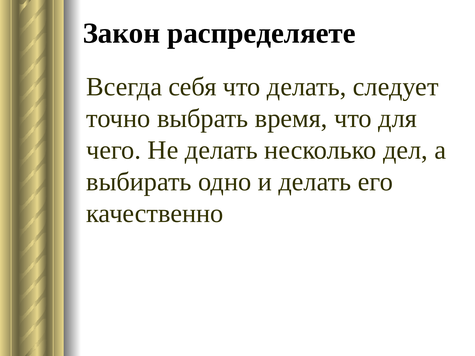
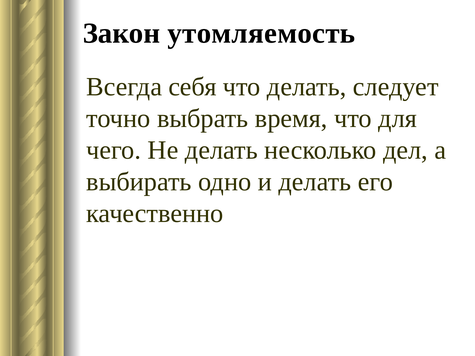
распределяете: распределяете -> утомляемость (261, 33)
